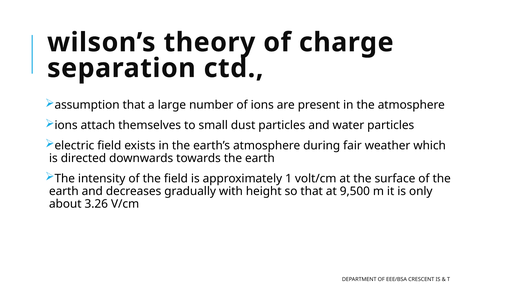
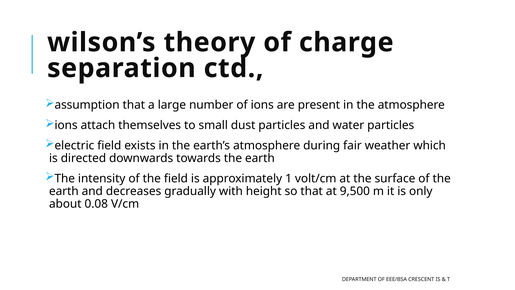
3.26: 3.26 -> 0.08 (96, 204)
